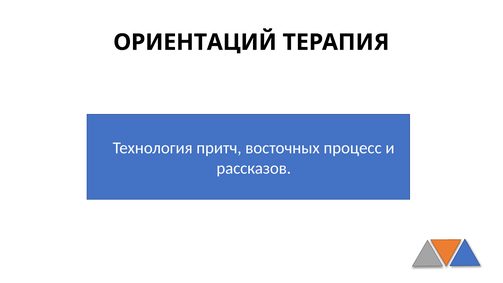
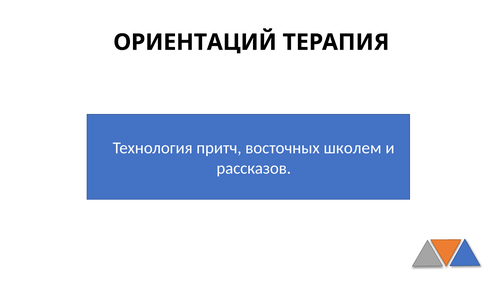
процесс: процесс -> школем (353, 148)
